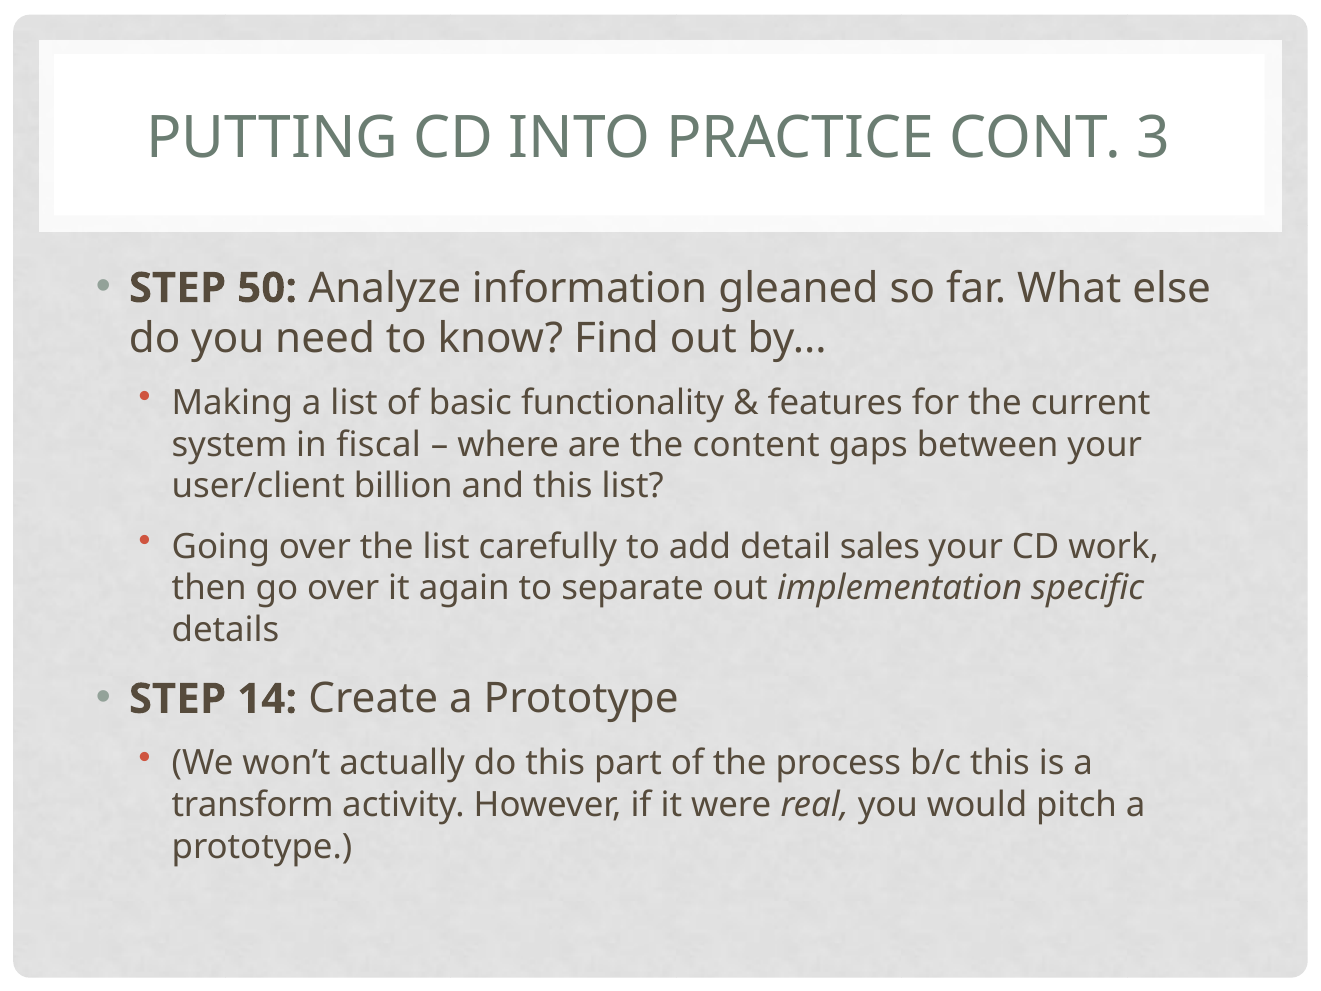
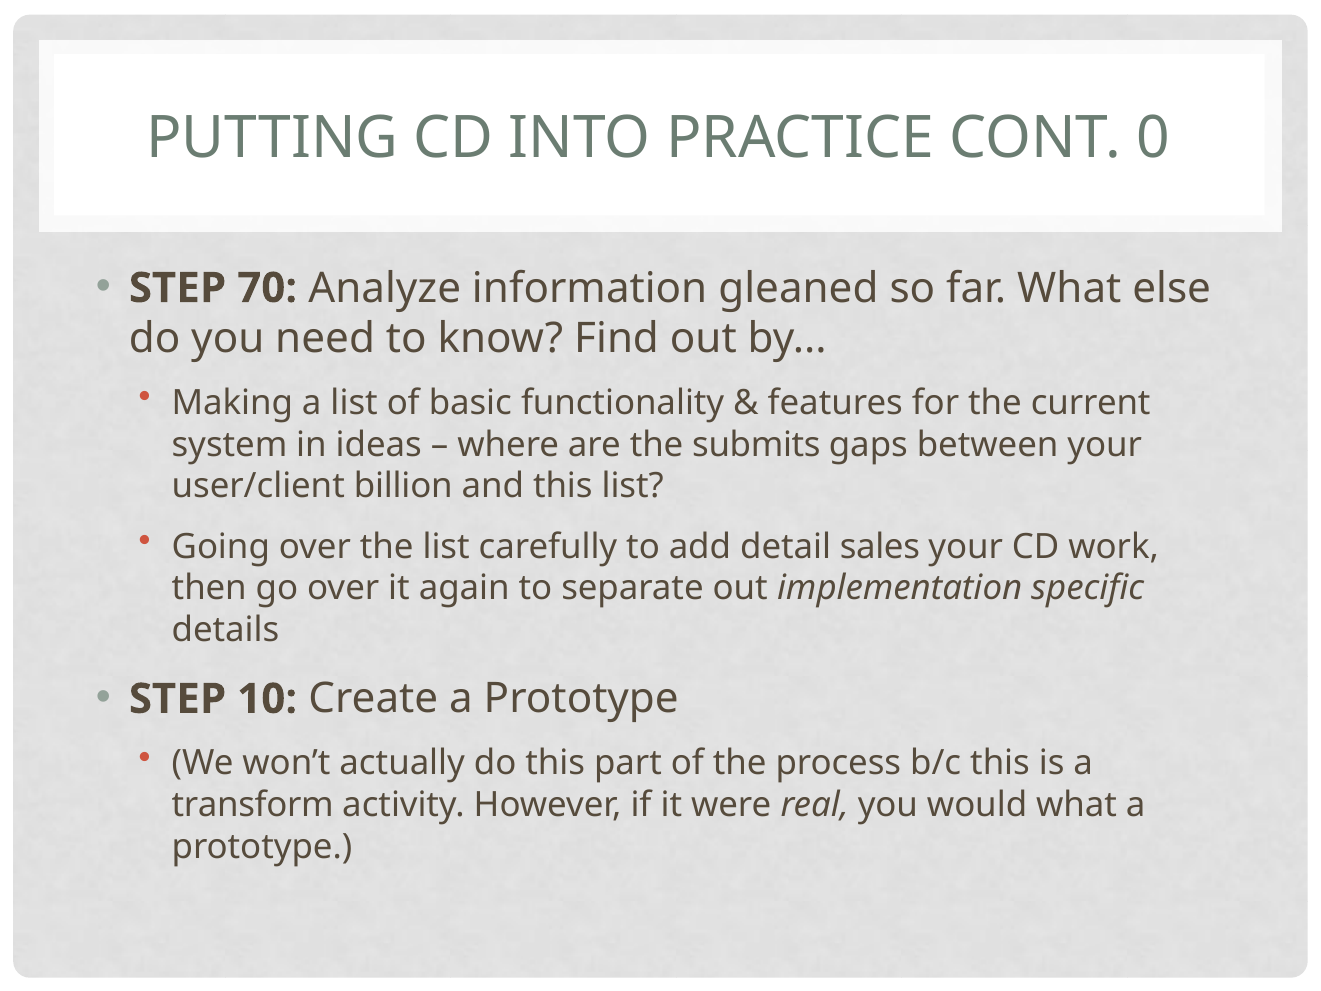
3: 3 -> 0 (1153, 138)
50: 50 -> 70 (267, 288)
fiscal: fiscal -> ideas (379, 445)
content: content -> submits (756, 445)
14: 14 -> 10 (267, 699)
would pitch: pitch -> what (1077, 805)
